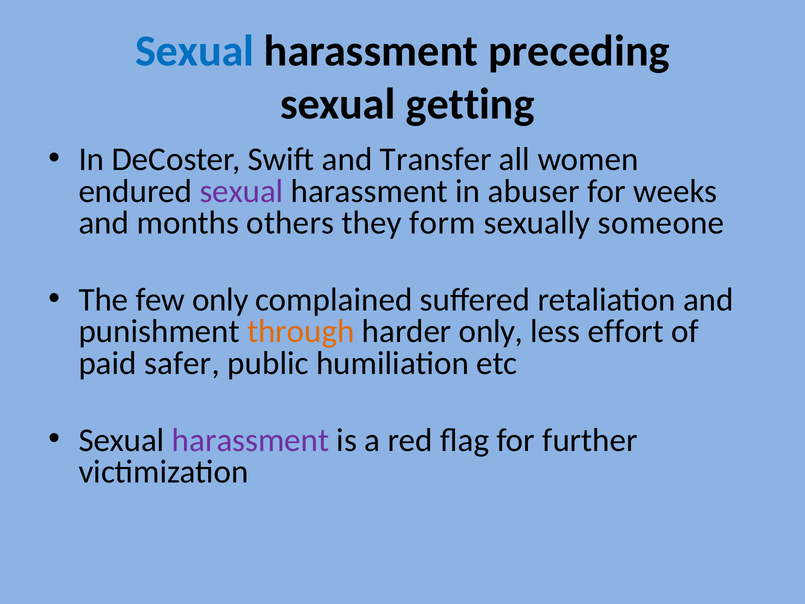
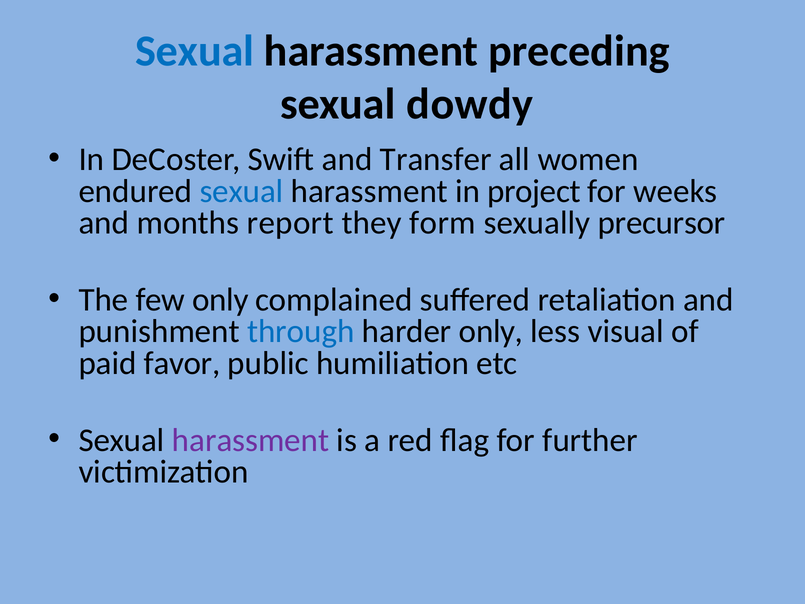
getting: getting -> dowdy (470, 104)
sexual colour: purple -> blue (241, 191)
abuser: abuser -> project (534, 191)
others: others -> report (290, 223)
someone: someone -> precursor (662, 223)
through colour: orange -> blue (301, 331)
effort: effort -> visual (626, 331)
safer: safer -> favor (182, 363)
